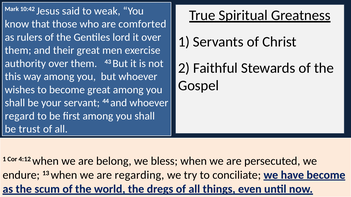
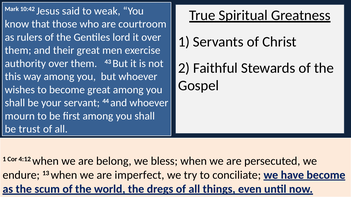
comforted: comforted -> courtroom (142, 24)
regard: regard -> mourn (20, 116)
regarding: regarding -> imperfect (139, 175)
